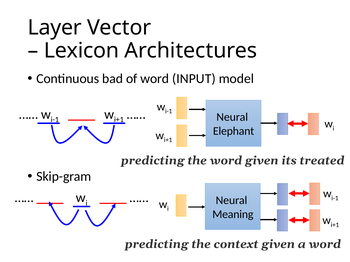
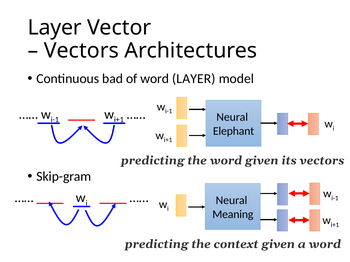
Lexicon: Lexicon -> Vectors (81, 51)
word INPUT: INPUT -> LAYER (194, 79)
its treated: treated -> vectors (322, 161)
